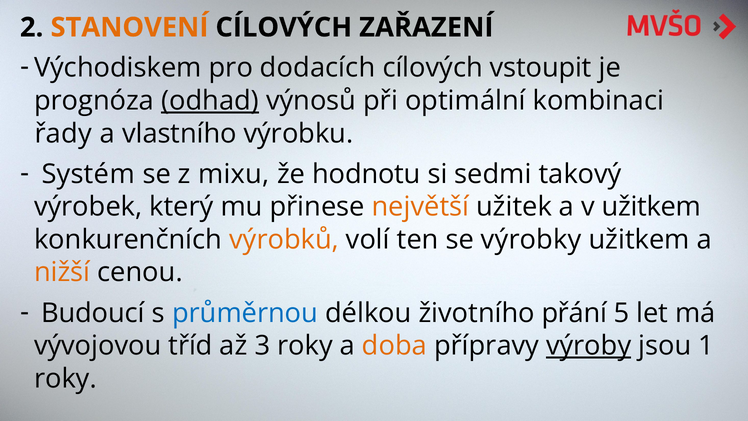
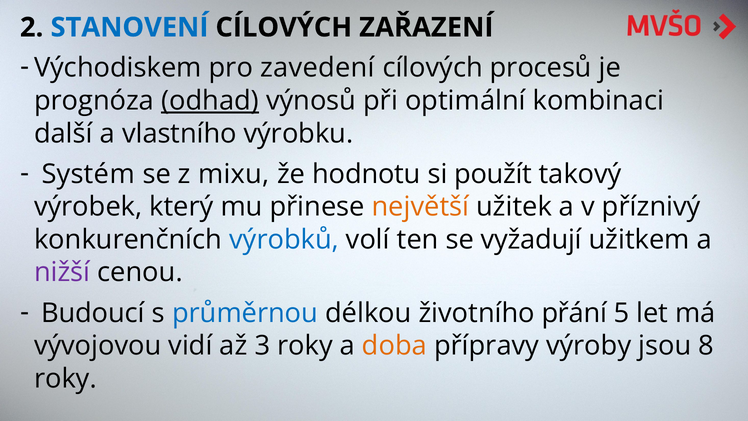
STANOVENÍ colour: orange -> blue (129, 27)
dodacích: dodacích -> zavedení (318, 68)
vstoupit: vstoupit -> procesů (541, 68)
řady: řady -> další (63, 133)
sedmi: sedmi -> použít (493, 174)
v užitkem: užitkem -> příznivý (651, 207)
výrobků colour: orange -> blue (284, 240)
výrobky: výrobky -> vyžadují (531, 240)
nižší colour: orange -> purple (62, 272)
tříd: tříd -> vidí (190, 346)
výroby underline: present -> none (589, 346)
1: 1 -> 8 (706, 346)
